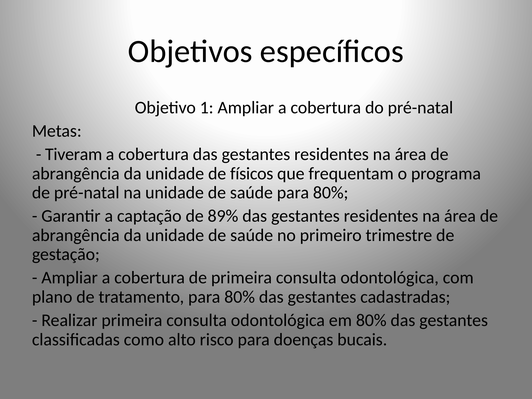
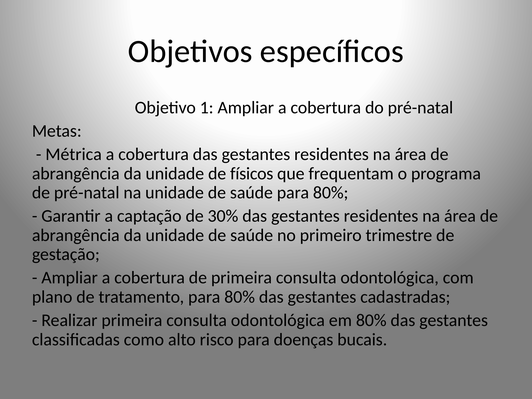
Tiveram: Tiveram -> Métrica (74, 154)
89%: 89% -> 30% (223, 216)
